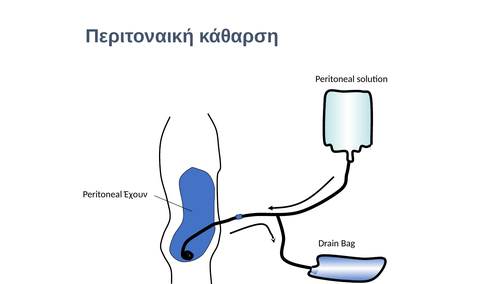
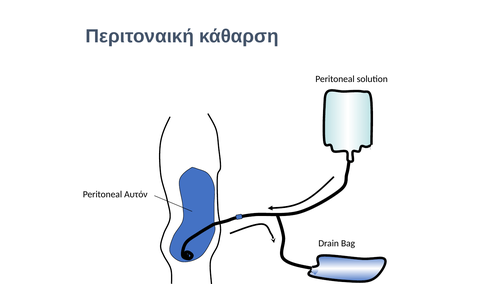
Έχουν: Έχουν -> Αυτόν (136, 194)
